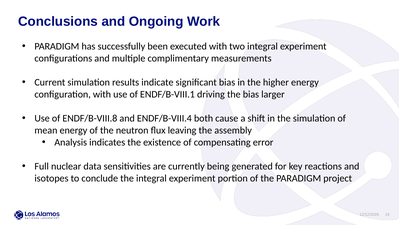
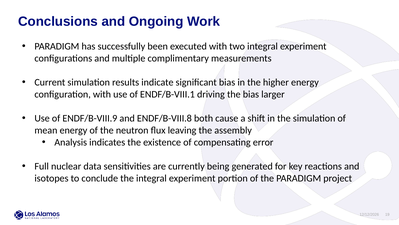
ENDF/B-VIII.8: ENDF/B-VIII.8 -> ENDF/B-VIII.9 (90, 118)
ENDF/B-VIII.4: ENDF/B-VIII.4 -> ENDF/B-VIII.8 (164, 118)
